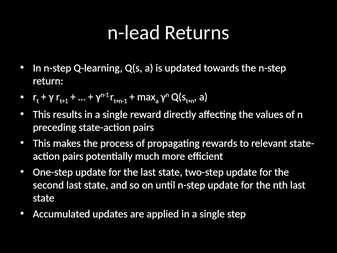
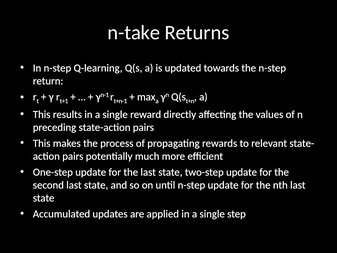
n-lead: n-lead -> n-take (134, 33)
